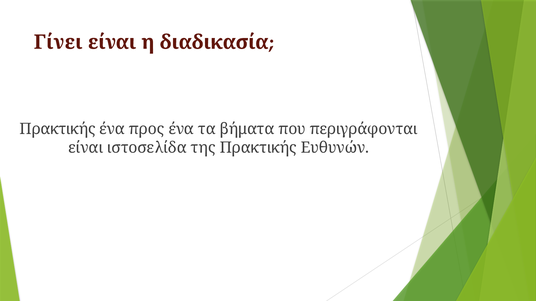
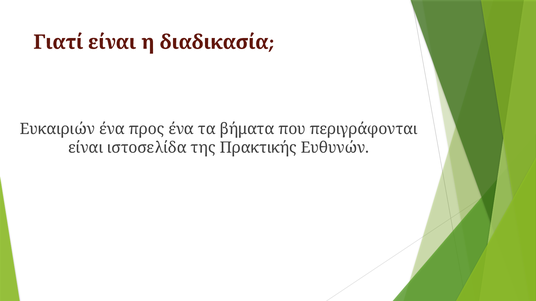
Γίνει: Γίνει -> Γιατί (58, 42)
Πρακτικής: Πρακτικής -> Ευκαιριών (58, 129)
